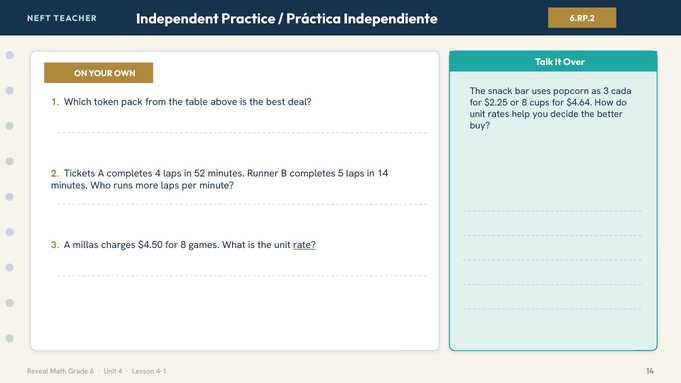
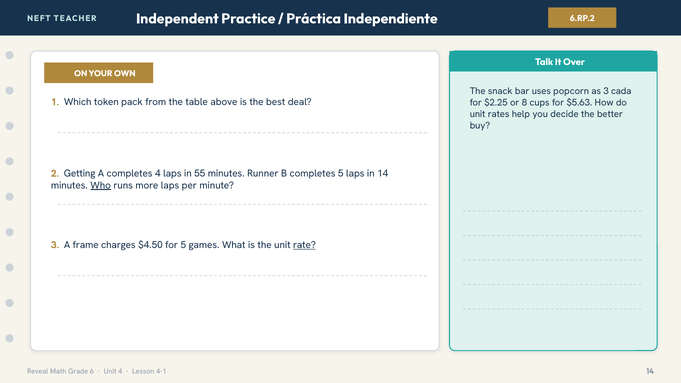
$4.64: $4.64 -> $5.63 (579, 103)
Tickets: Tickets -> Getting (80, 173)
52: 52 -> 55 (200, 173)
Who underline: none -> present (101, 185)
millas: millas -> frame (86, 245)
for 8: 8 -> 5 (183, 245)
